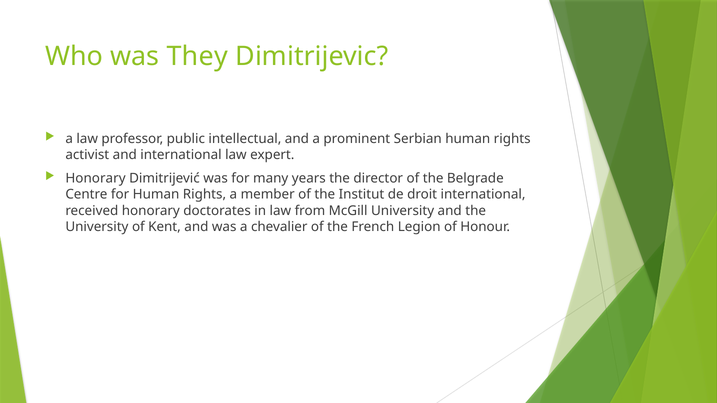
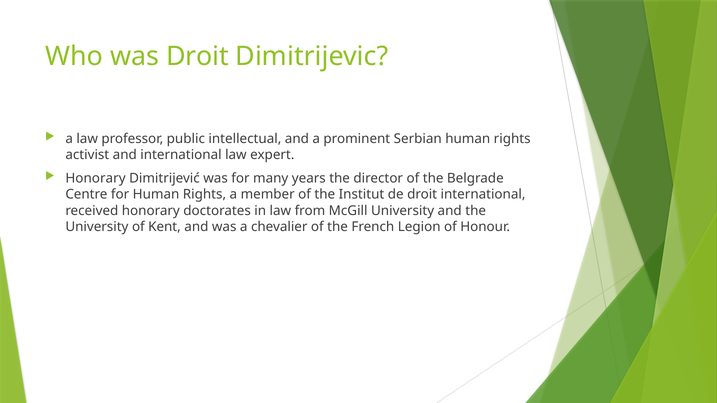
was They: They -> Droit (197, 57)
